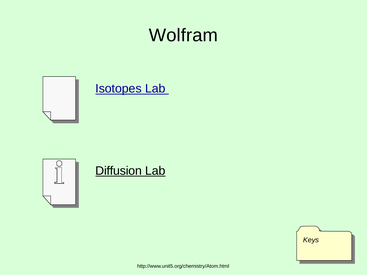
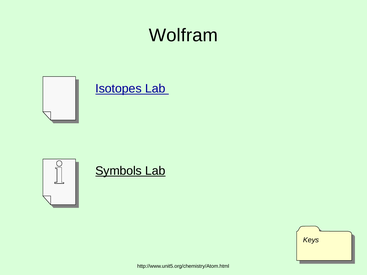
Diffusion: Diffusion -> Symbols (119, 171)
